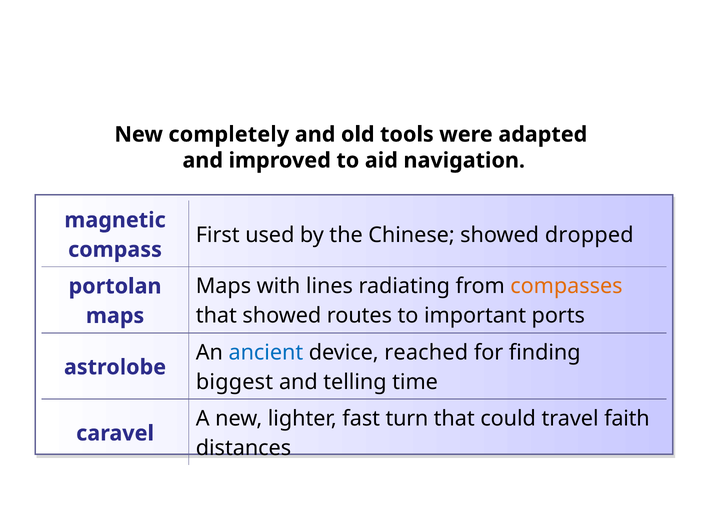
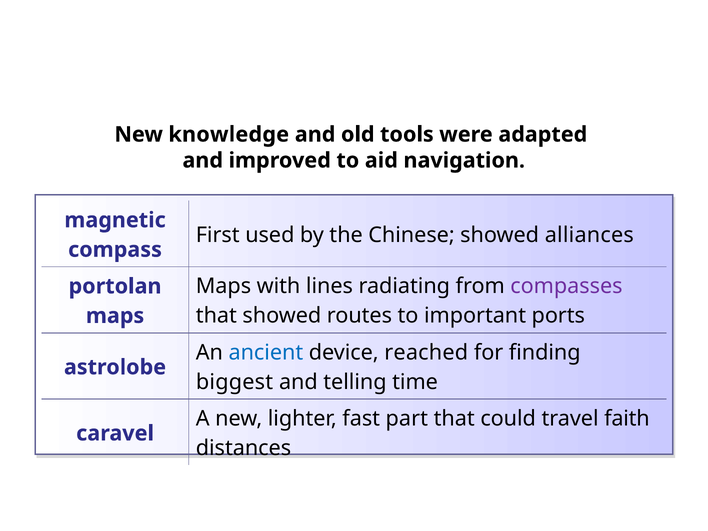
completely: completely -> knowledge (229, 134)
dropped: dropped -> alliances (589, 235)
compasses colour: orange -> purple (566, 286)
turn: turn -> part (407, 419)
